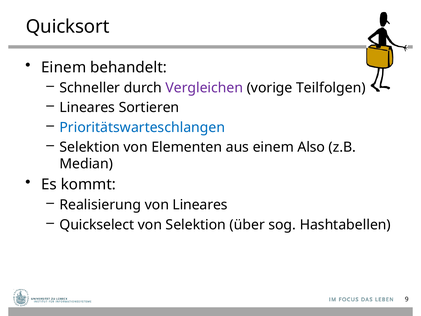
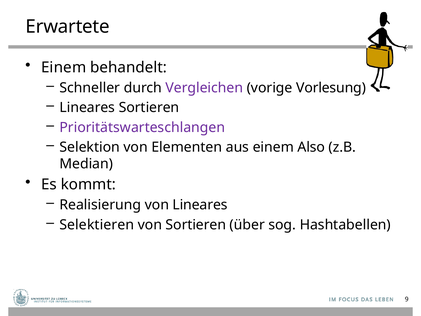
Quicksort: Quicksort -> Erwartete (68, 27)
Teilfolgen: Teilfolgen -> Vorlesung (331, 88)
Prioritätswarteschlangen colour: blue -> purple (142, 127)
Quickselect: Quickselect -> Selektieren (97, 225)
von Selektion: Selektion -> Sortieren (196, 225)
